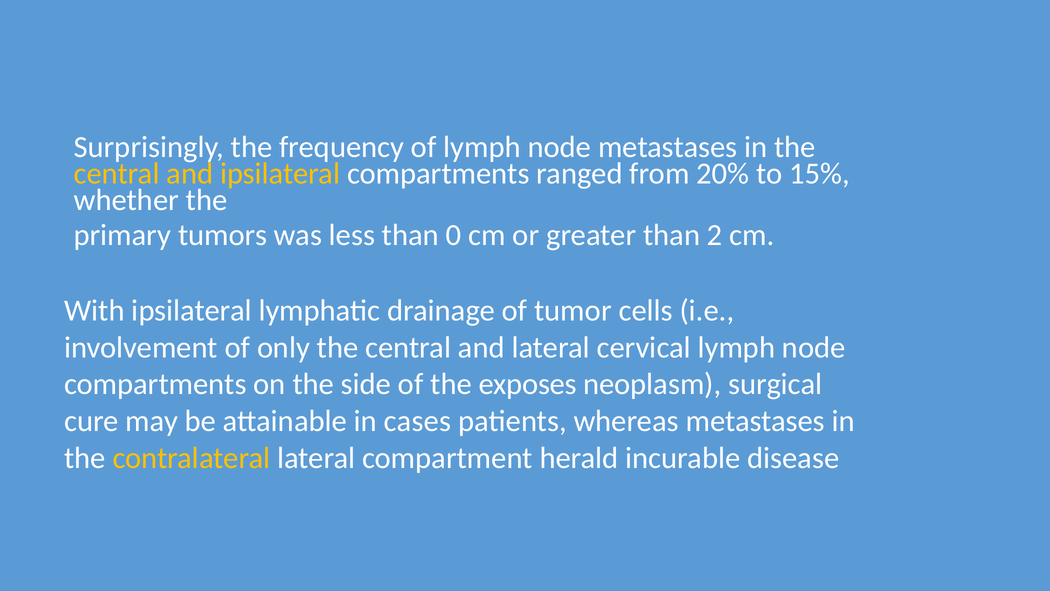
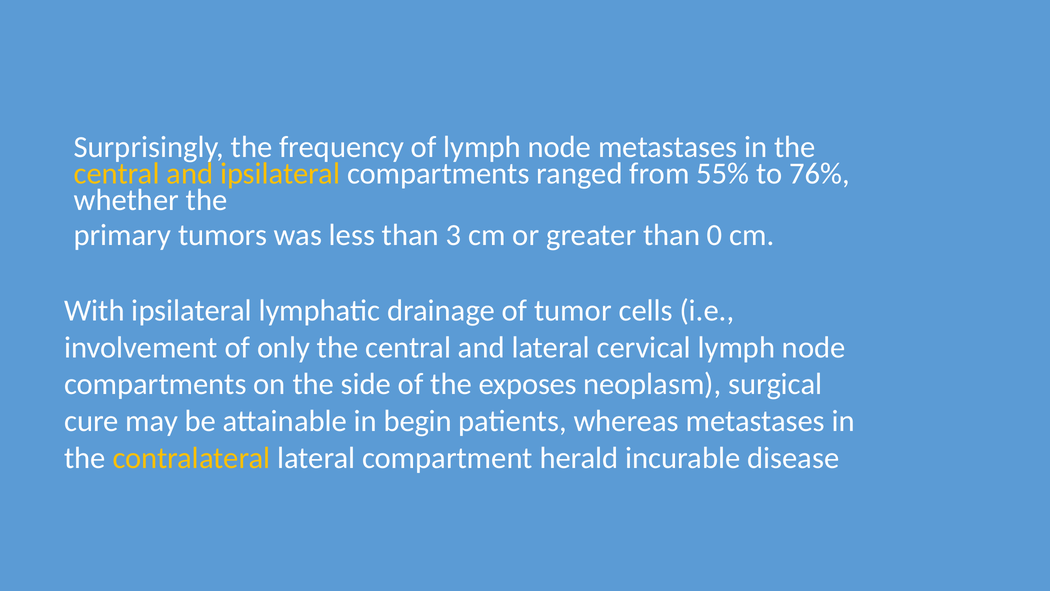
20%: 20% -> 55% (723, 173)
15%: 15% -> 76% (819, 173)
0: 0 -> 3 (454, 235)
2: 2 -> 0 (715, 235)
cases: cases -> begin (418, 421)
